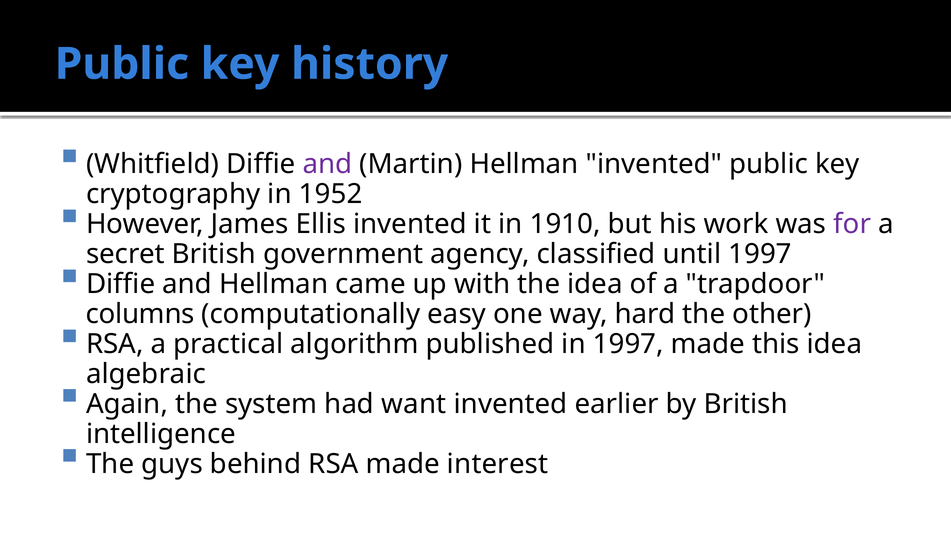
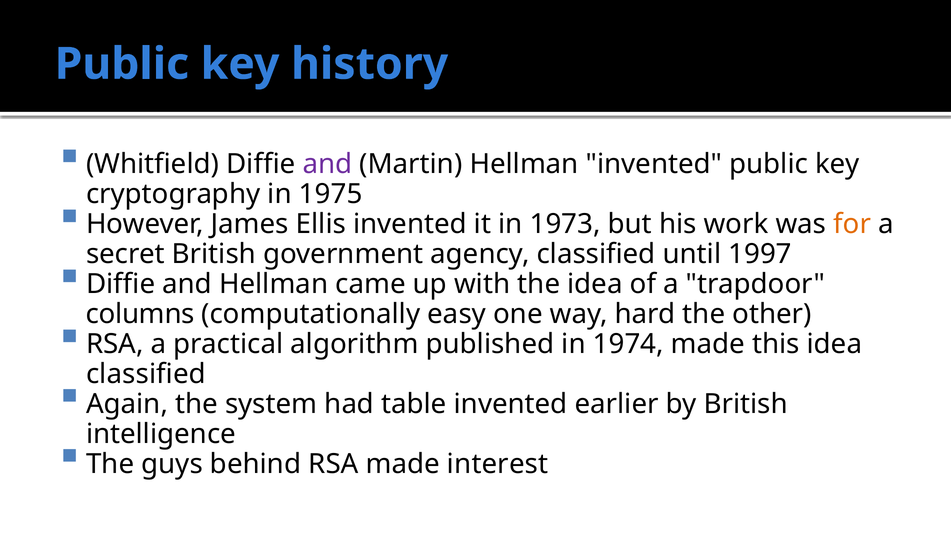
1952: 1952 -> 1975 (331, 194)
1910: 1910 -> 1973 (565, 224)
for colour: purple -> orange (852, 224)
in 1997: 1997 -> 1974 (628, 344)
algebraic: algebraic -> classified (146, 374)
want: want -> table (414, 404)
